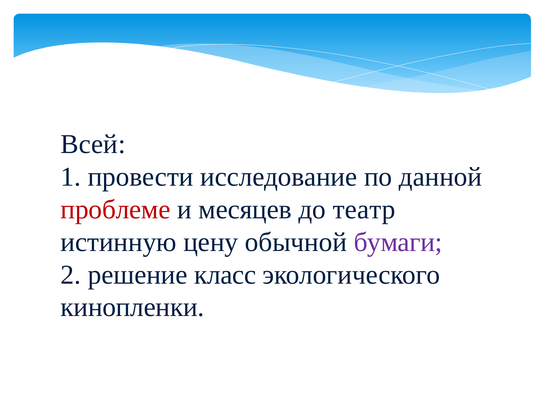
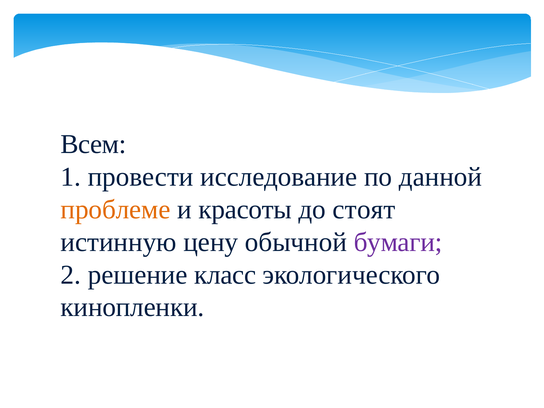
Всей: Всей -> Всем (93, 144)
проблеме colour: red -> orange (116, 209)
месяцев: месяцев -> красоты (245, 209)
театр: театр -> стоят (364, 209)
